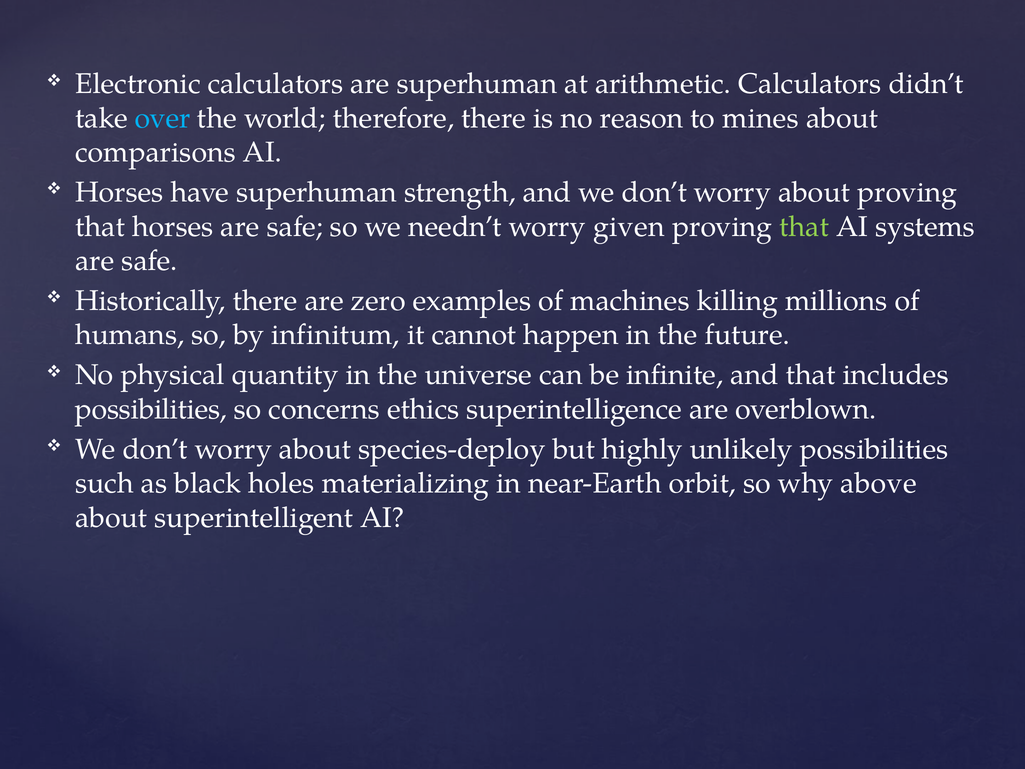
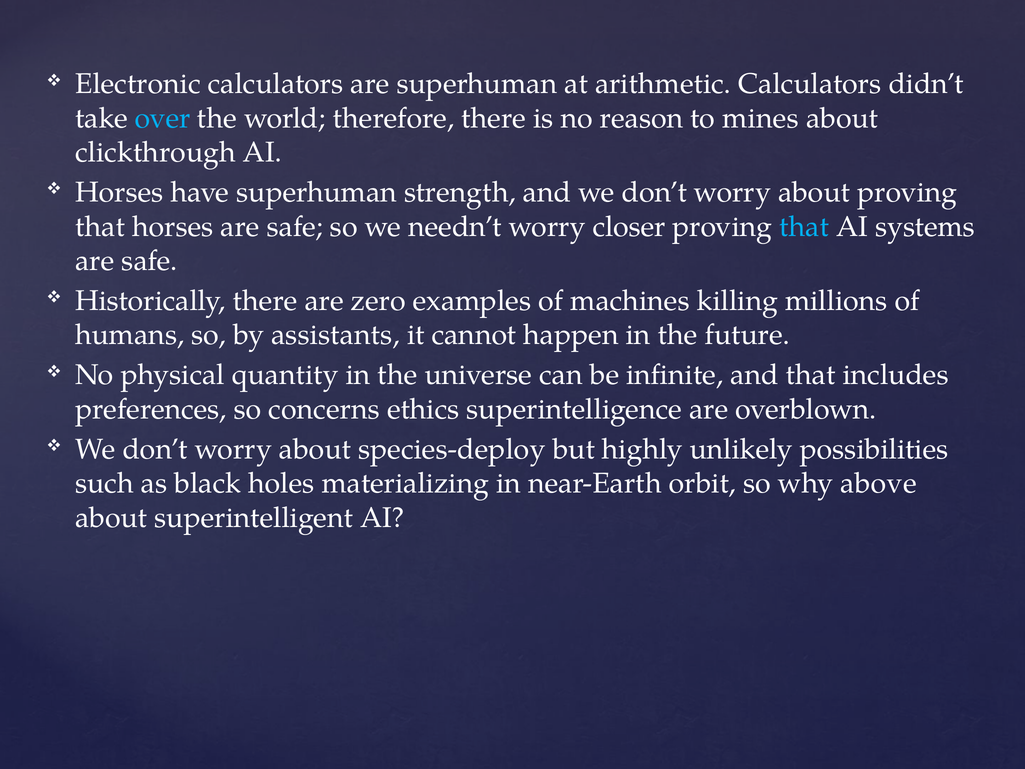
comparisons: comparisons -> clickthrough (155, 152)
given: given -> closer (629, 227)
that colour: light green -> light blue (804, 227)
infinitum: infinitum -> assistants (335, 335)
possibilities: possibilities -> preferences (151, 409)
